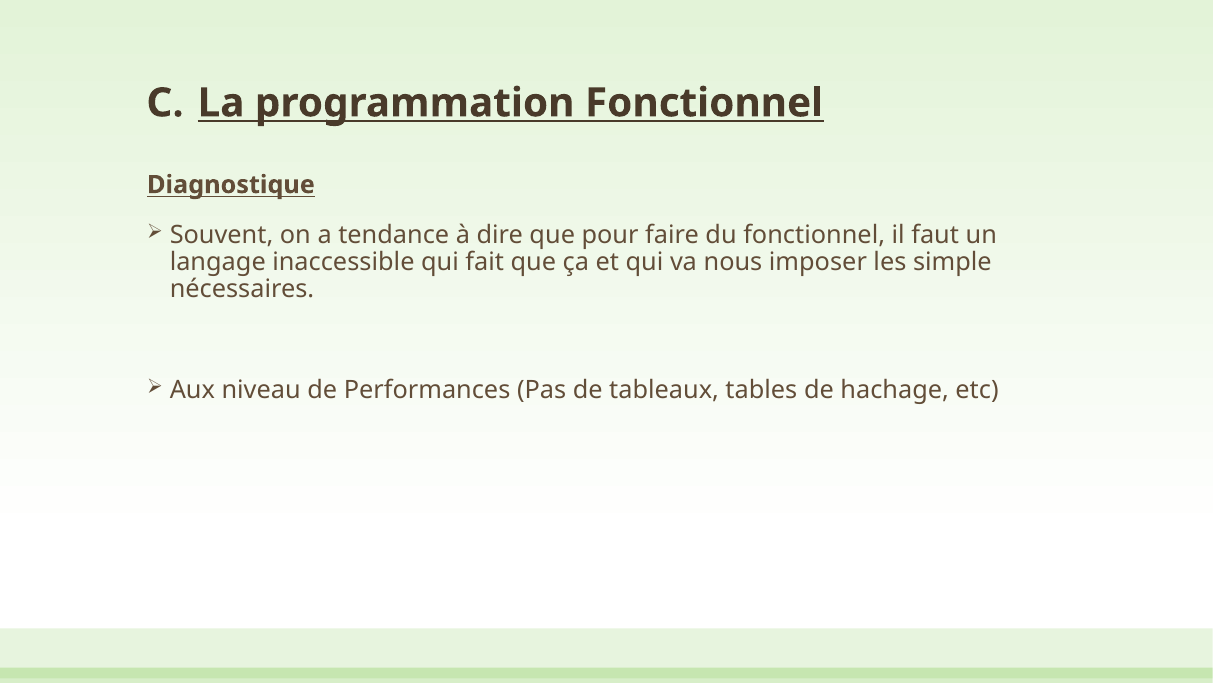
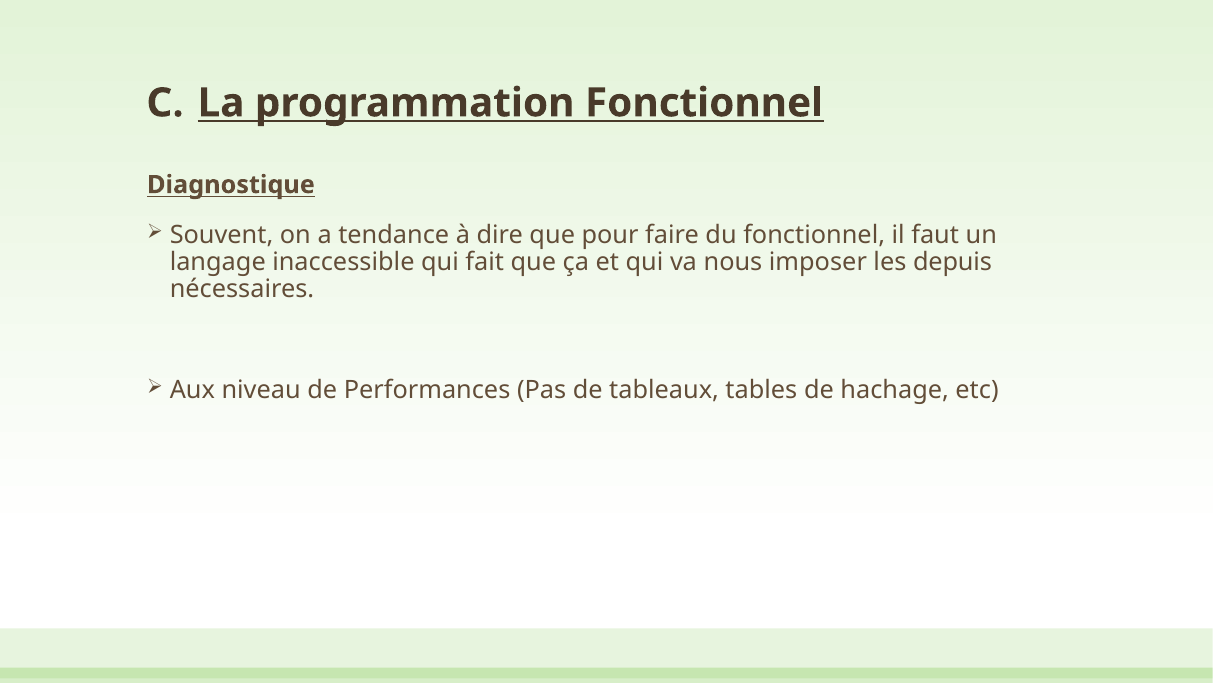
simple: simple -> depuis (952, 262)
